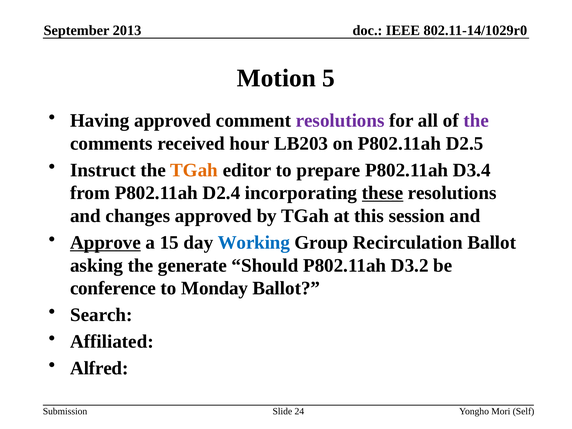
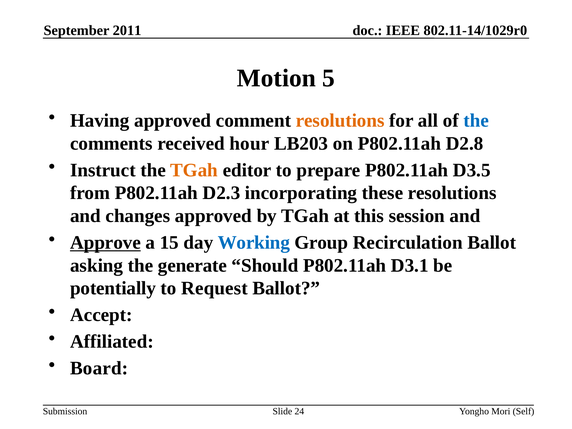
2013: 2013 -> 2011 (127, 31)
resolutions colour: purple -> orange (340, 121)
the colour: purple -> blue (476, 121)
D2.5: D2.5 -> D2.8 (465, 143)
D3.4: D3.4 -> D3.5 (472, 170)
D2.4: D2.4 -> D2.3 (221, 193)
these underline: present -> none (383, 193)
D3.2: D3.2 -> D3.1 (410, 265)
conference: conference -> potentially (113, 288)
Monday: Monday -> Request (214, 288)
Search: Search -> Accept (101, 315)
Alfred: Alfred -> Board (99, 368)
